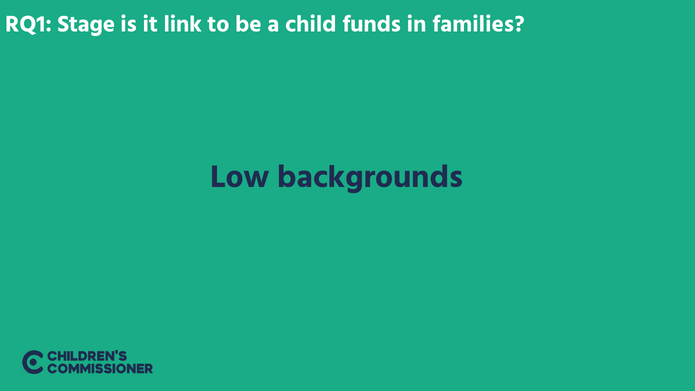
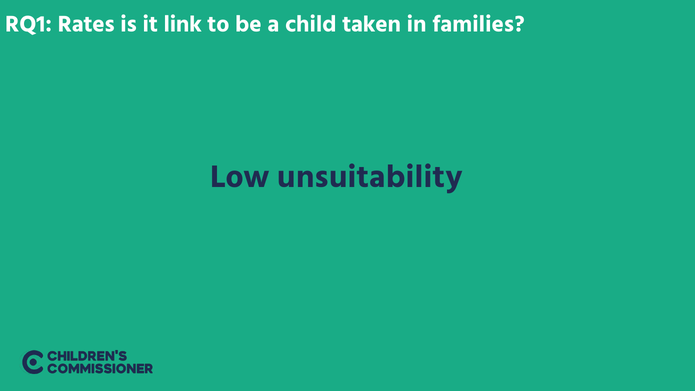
Stage: Stage -> Rates (86, 24)
funds: funds -> taken (372, 24)
backgrounds: backgrounds -> unsuitability (370, 177)
